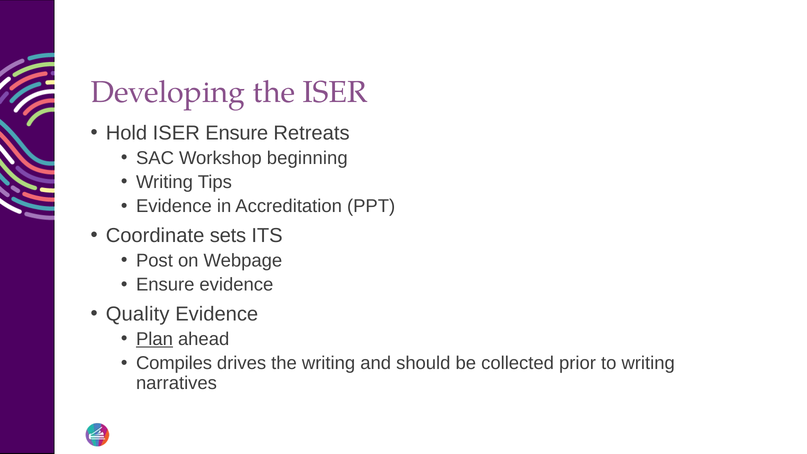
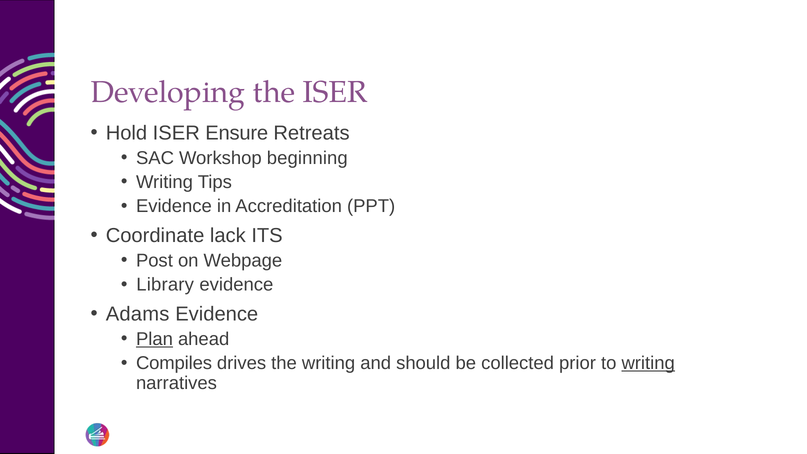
sets: sets -> lack (228, 235)
Ensure: Ensure -> Library (165, 285)
Quality: Quality -> Adams (138, 314)
writing underline: none -> present (648, 363)
